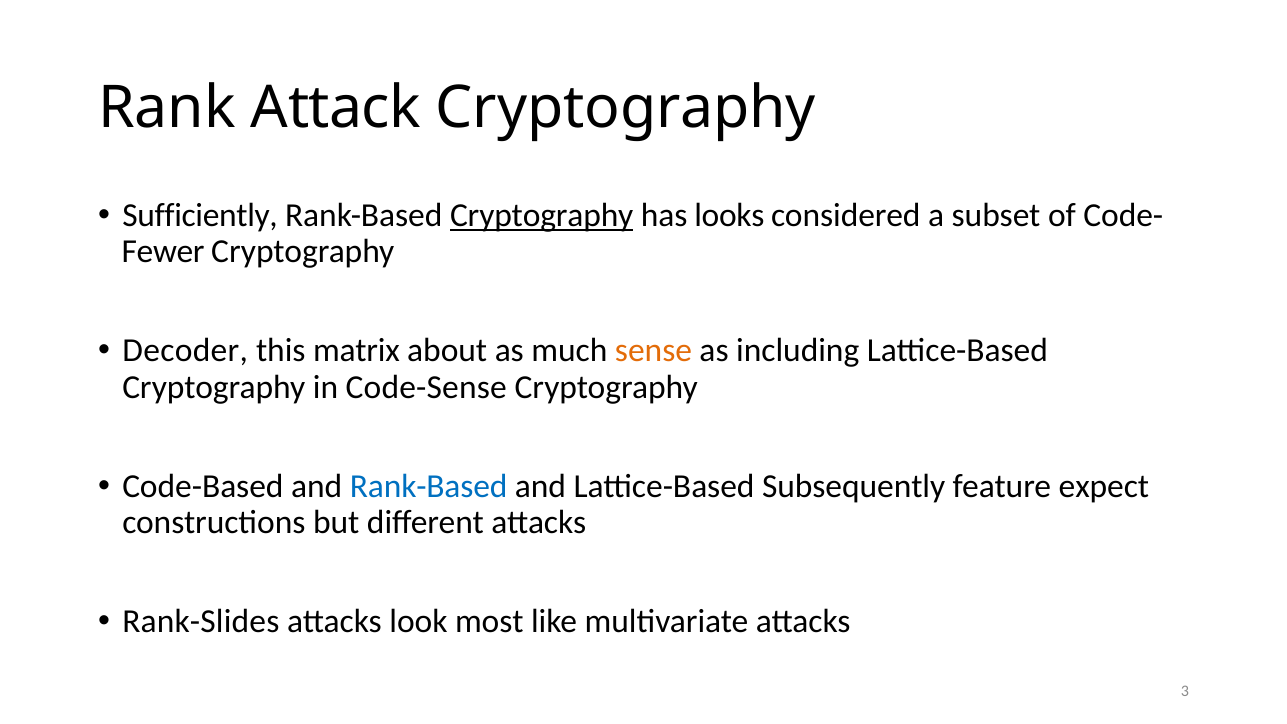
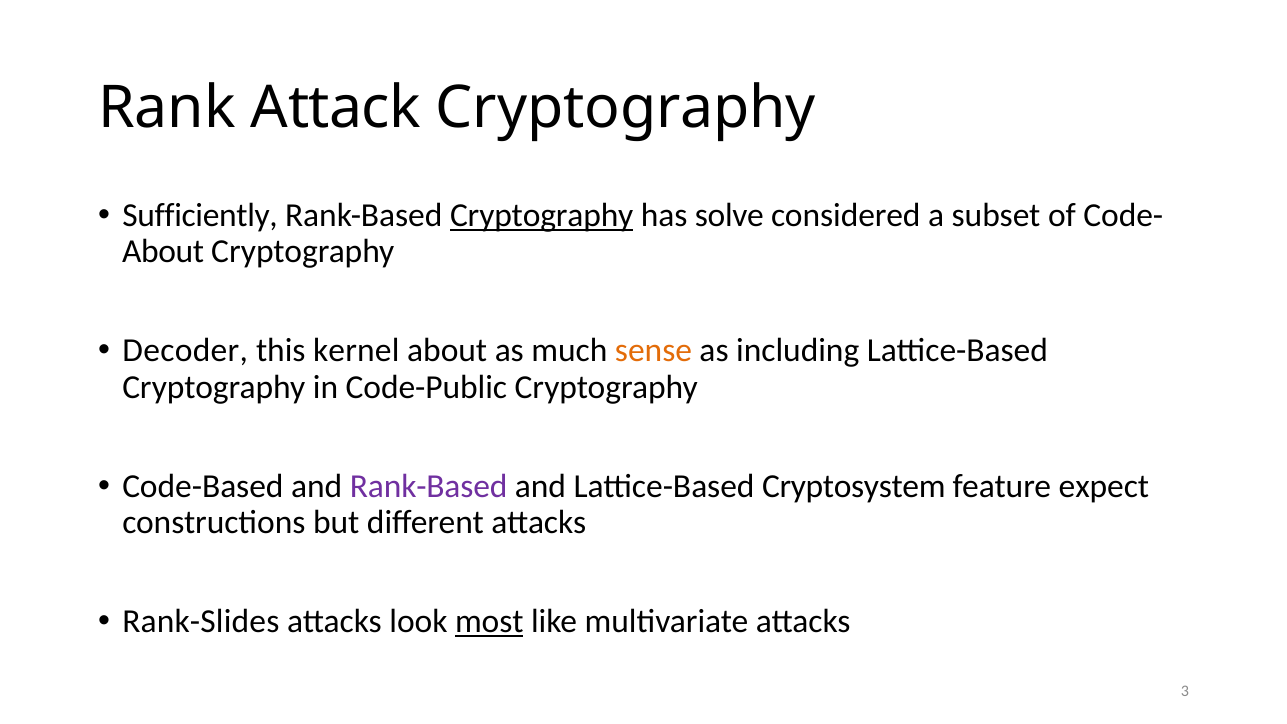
looks: looks -> solve (729, 215)
Fewer: Fewer -> About (163, 252)
matrix: matrix -> kernel (356, 351)
Code-Sense: Code-Sense -> Code-Public (426, 387)
Rank-Based colour: blue -> purple (429, 486)
Subsequently: Subsequently -> Cryptosystem (854, 486)
most underline: none -> present (489, 622)
